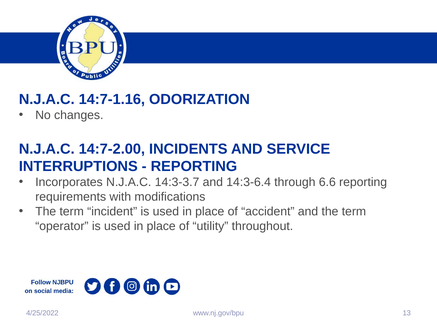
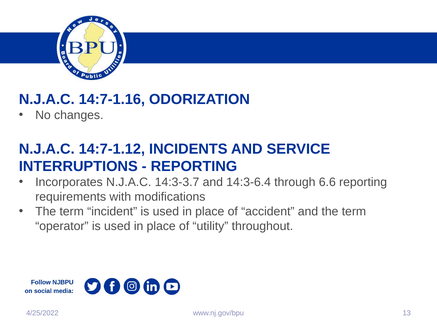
14:7-2.00: 14:7-2.00 -> 14:7-1.12 (112, 149)
